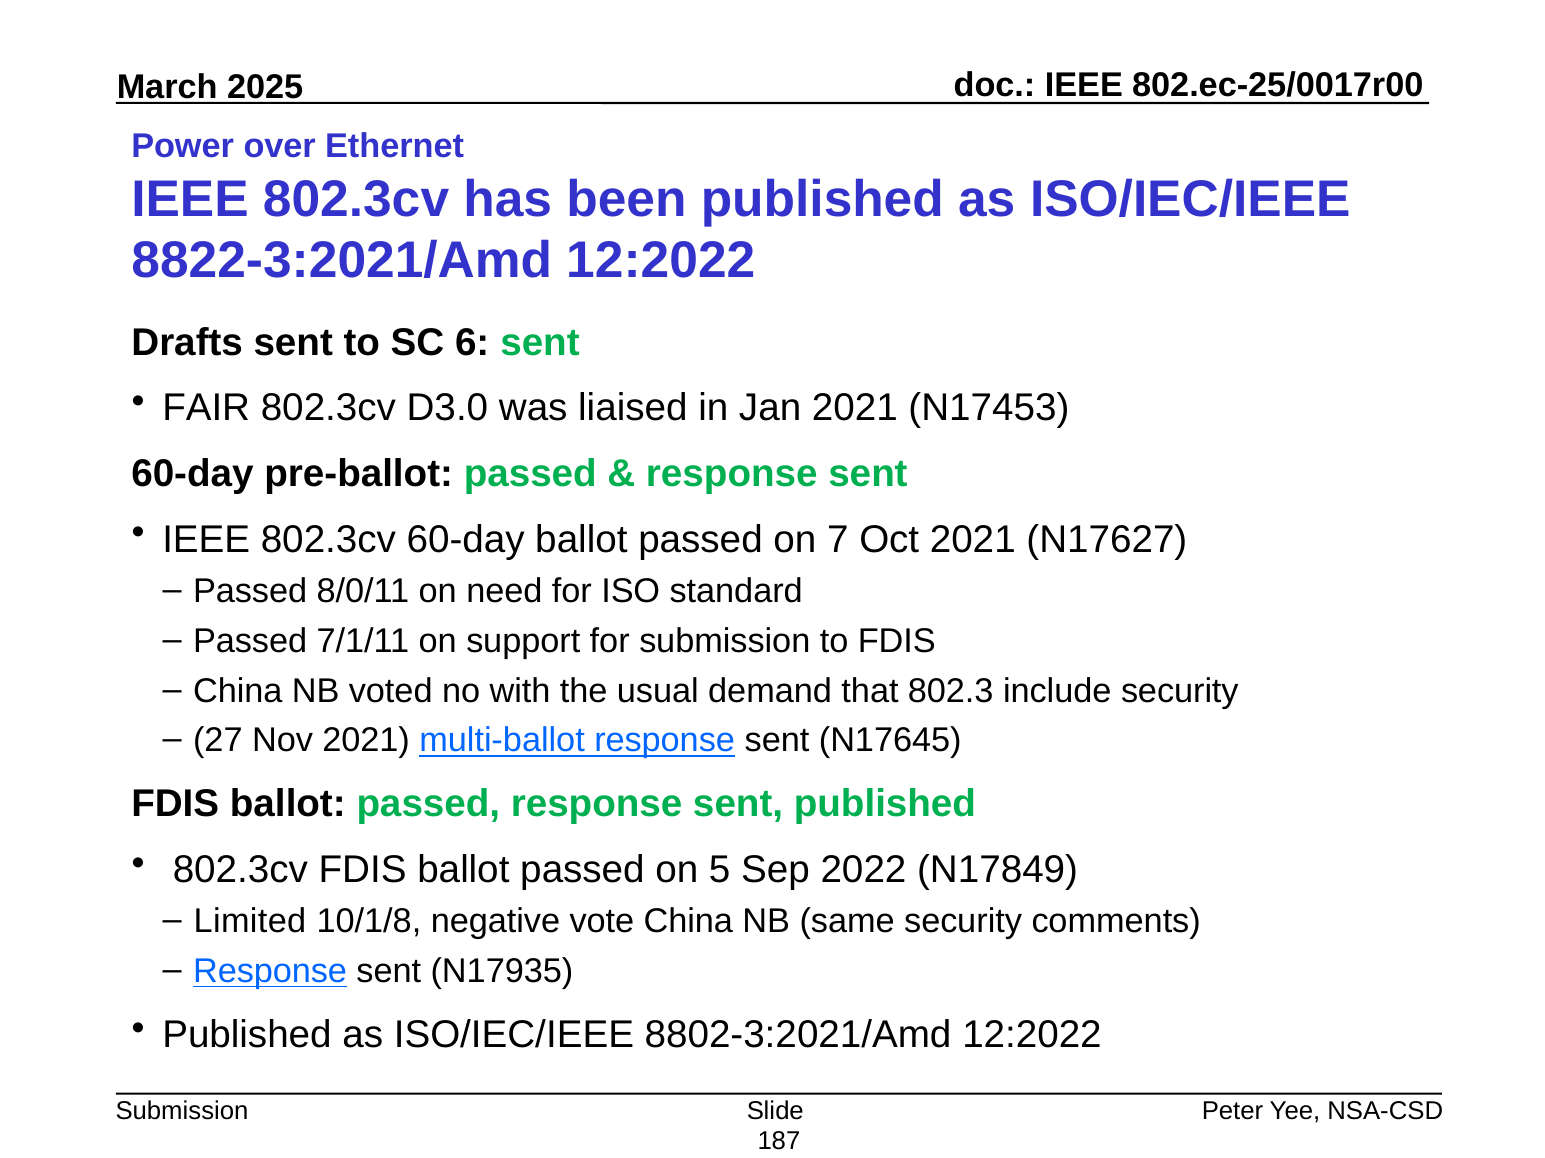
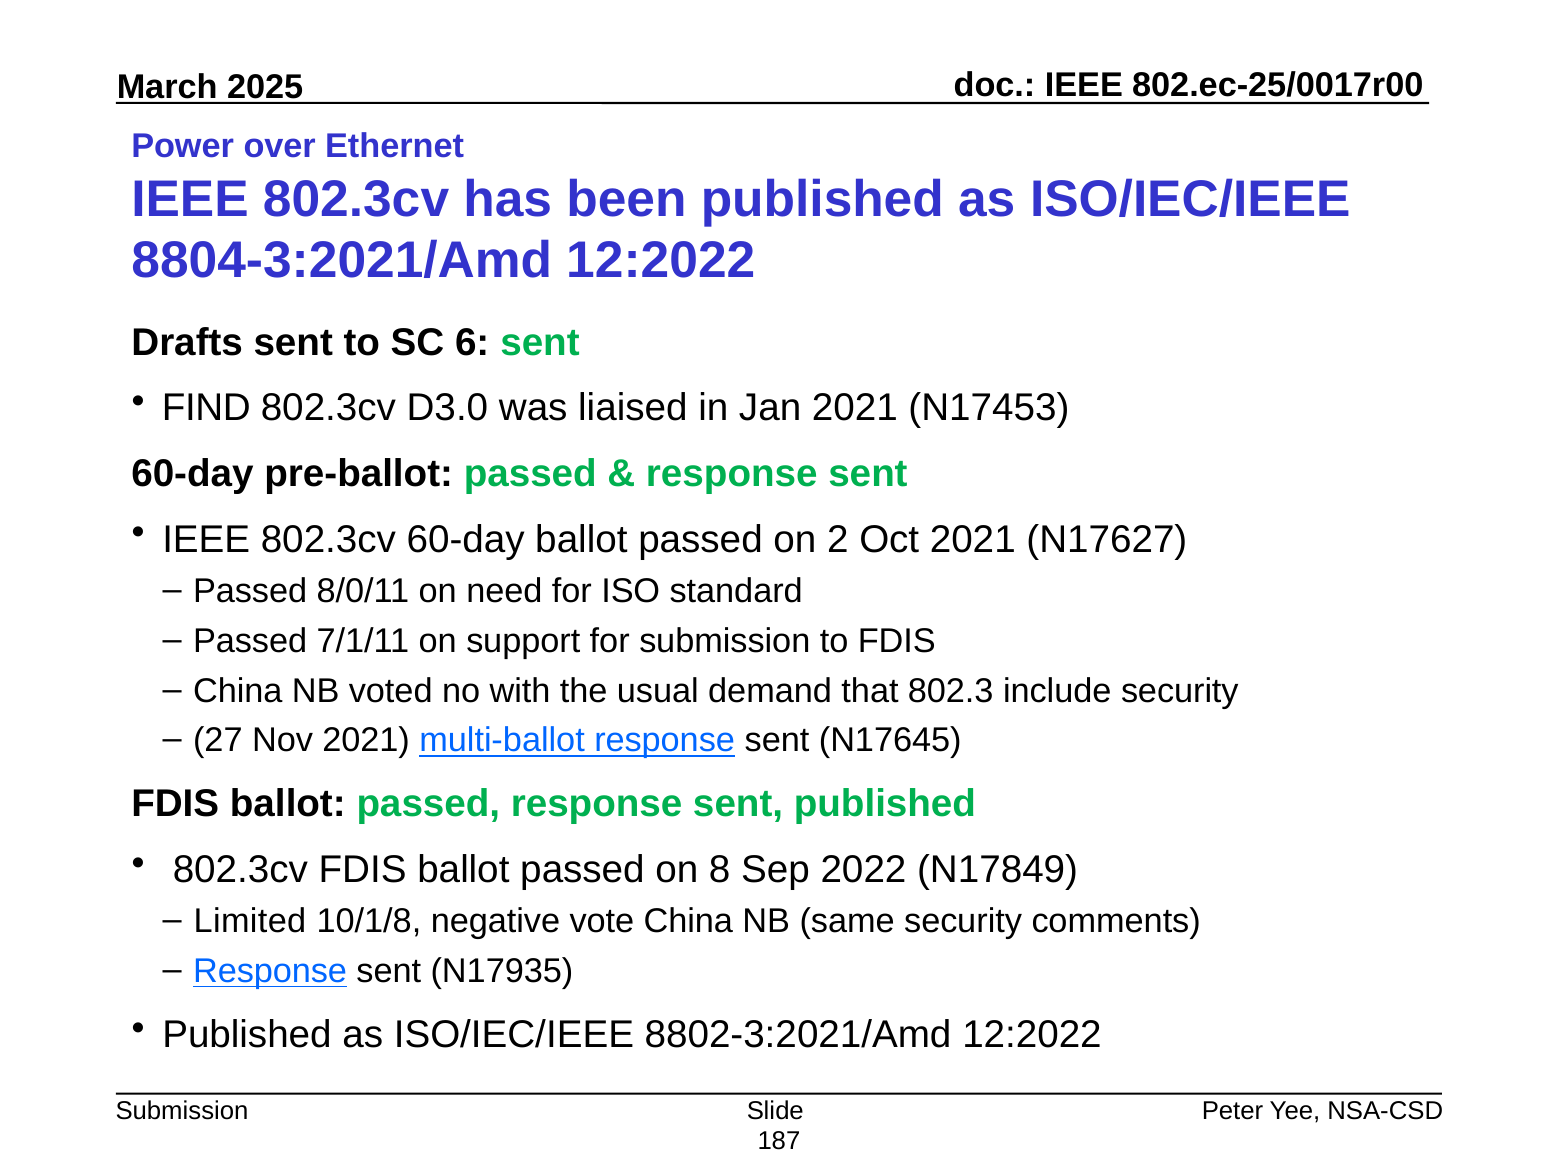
8822-3:2021/Amd: 8822-3:2021/Amd -> 8804-3:2021/Amd (342, 261)
FAIR: FAIR -> FIND (206, 408)
7: 7 -> 2 (838, 540)
5: 5 -> 8 (720, 870)
